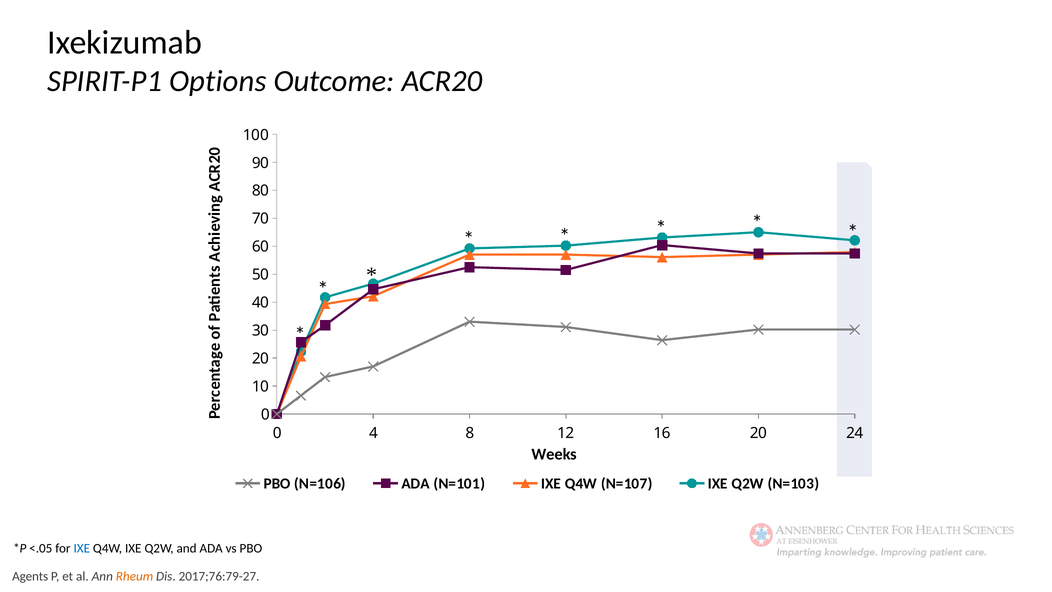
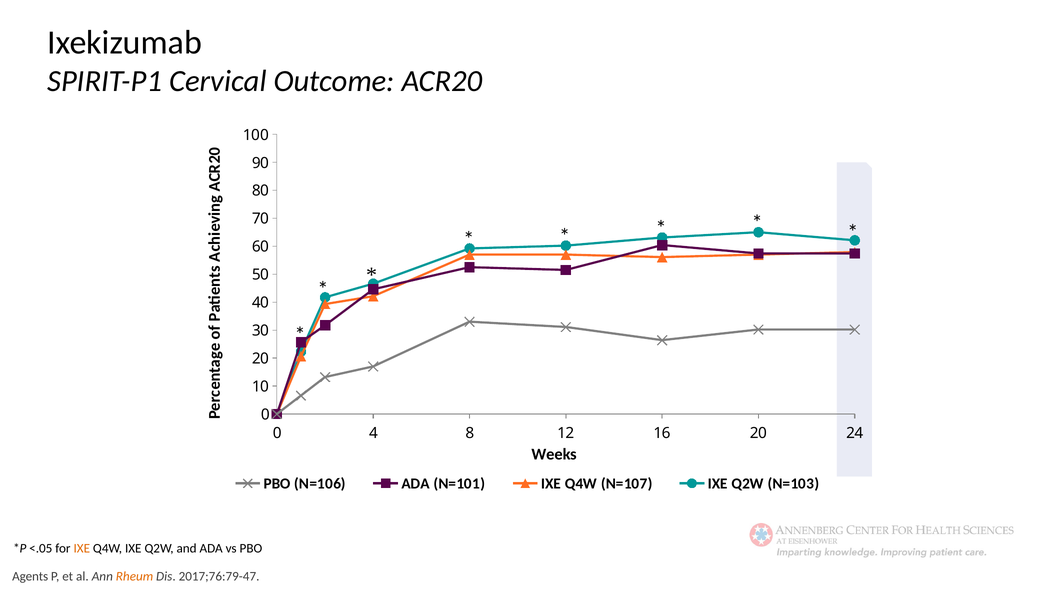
Options: Options -> Cervical (218, 81)
IXE colour: blue -> orange (82, 548)
2017;76:79-27: 2017;76:79-27 -> 2017;76:79-47 (219, 576)
